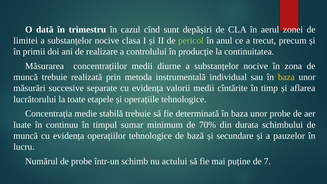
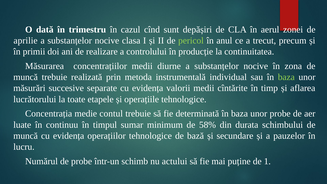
limitei: limitei -> aprilie (26, 41)
baza colour: yellow -> light green (286, 77)
stabilă: stabilă -> contul (111, 114)
70%: 70% -> 58% (208, 125)
7: 7 -> 1 (267, 161)
